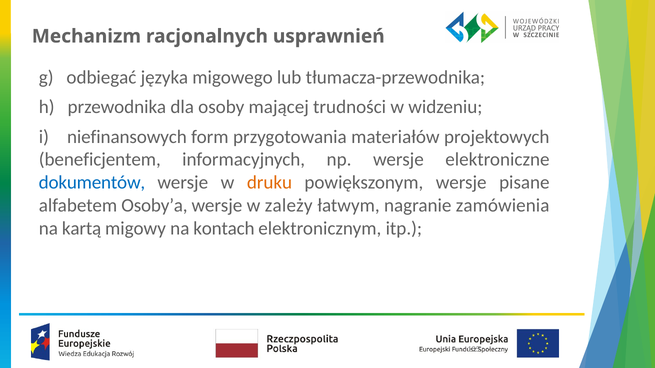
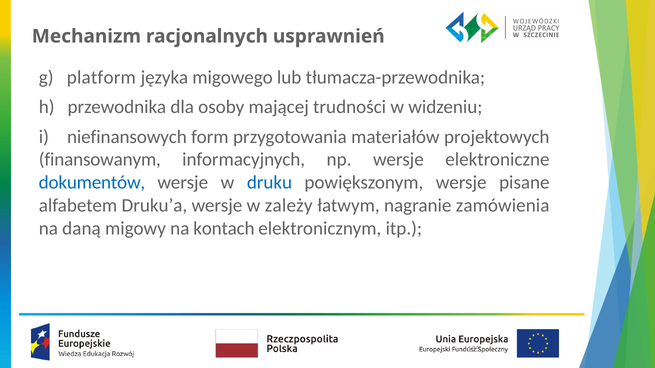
odbiegać: odbiegać -> platform (101, 77)
beneficjentem: beneficjentem -> finansowanym (100, 160)
druku colour: orange -> blue (269, 183)
Osoby’a: Osoby’a -> Druku’a (154, 206)
kartą: kartą -> daną (81, 229)
